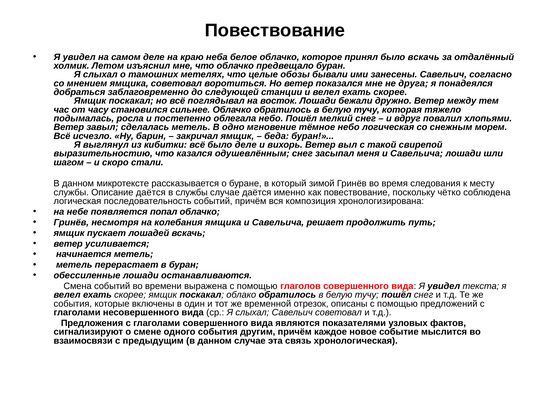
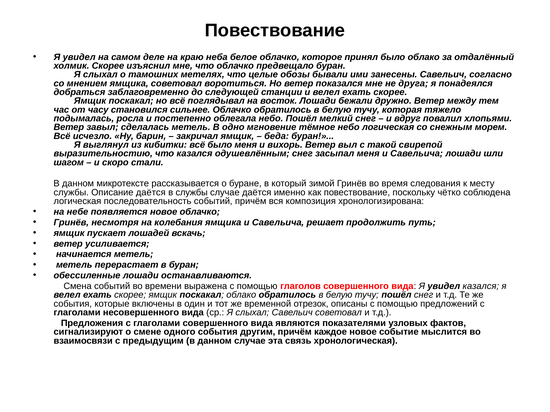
было вскачь: вскачь -> облако (424, 57)
холмик Летом: Летом -> Скорее (108, 66)
было деле: деле -> меня (246, 145)
появляется попал: попал -> новое (164, 212)
увидел текста: текста -> казался (481, 286)
